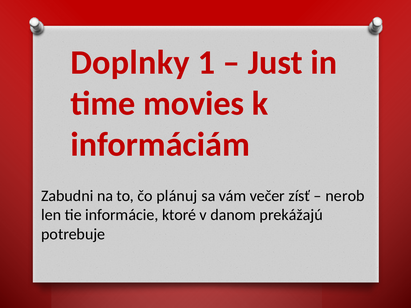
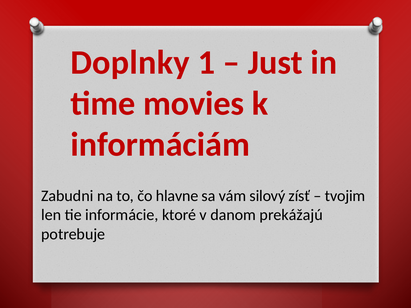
plánuj: plánuj -> hlavne (177, 196)
večer: večer -> silový (267, 196)
nerob: nerob -> tvojim (345, 196)
